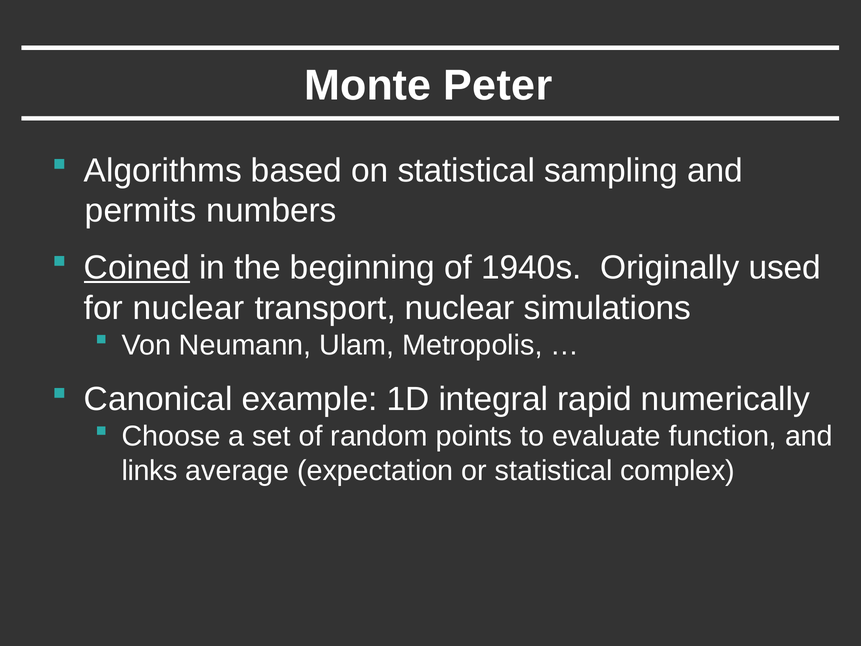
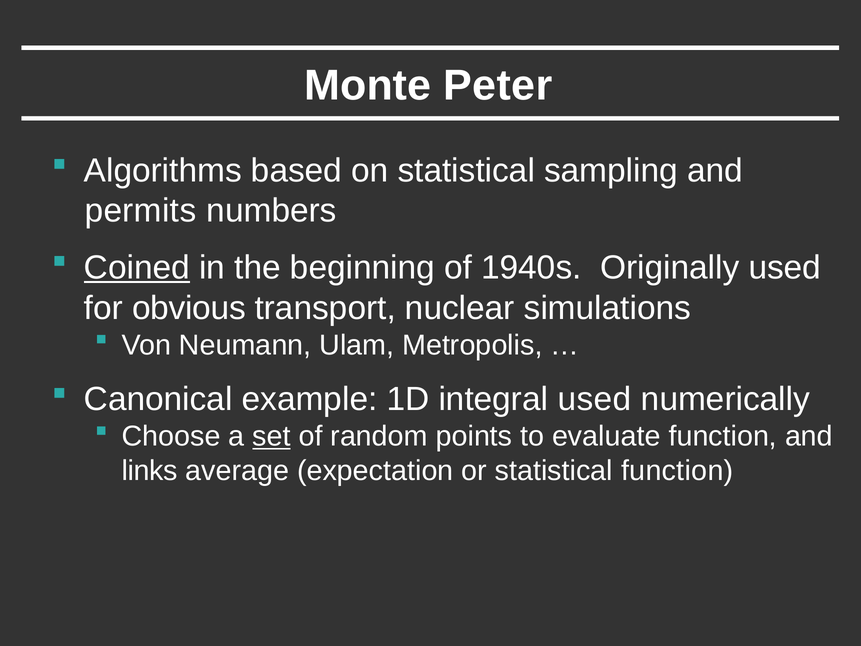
for nuclear: nuclear -> obvious (189, 308)
integral rapid: rapid -> used (594, 399)
set underline: none -> present (271, 436)
statistical complex: complex -> function (677, 471)
